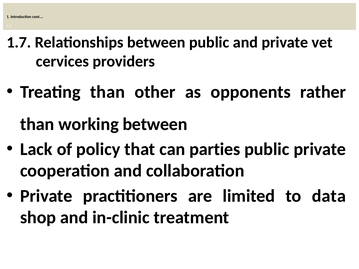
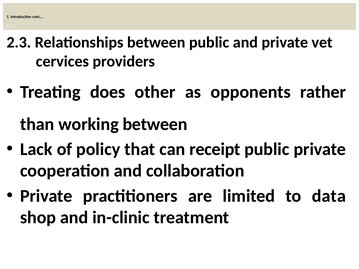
1.7: 1.7 -> 2.3 (19, 42)
Treating than: than -> does (108, 92)
parties: parties -> receipt (215, 149)
